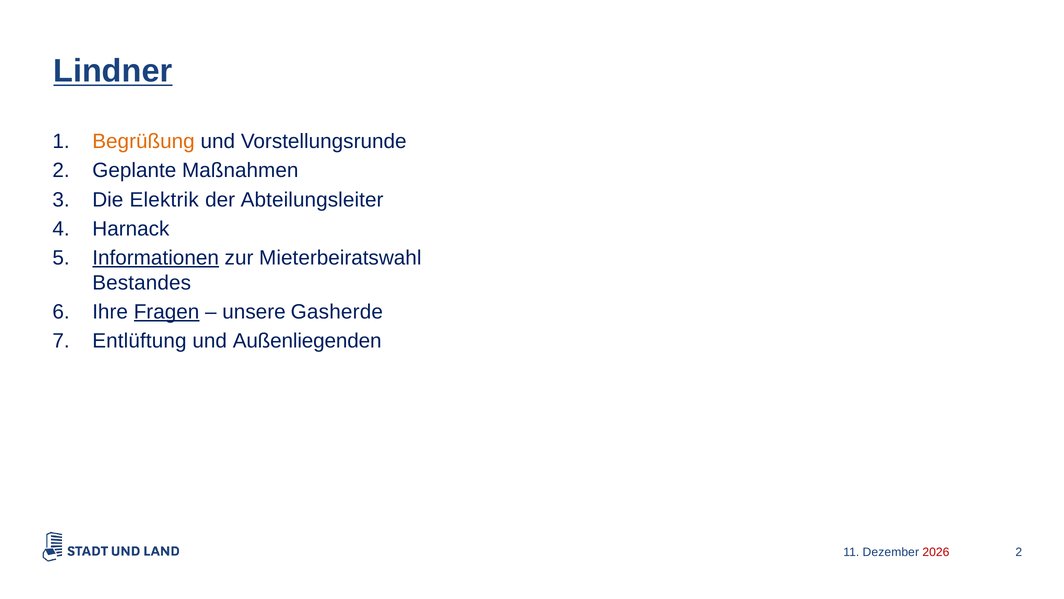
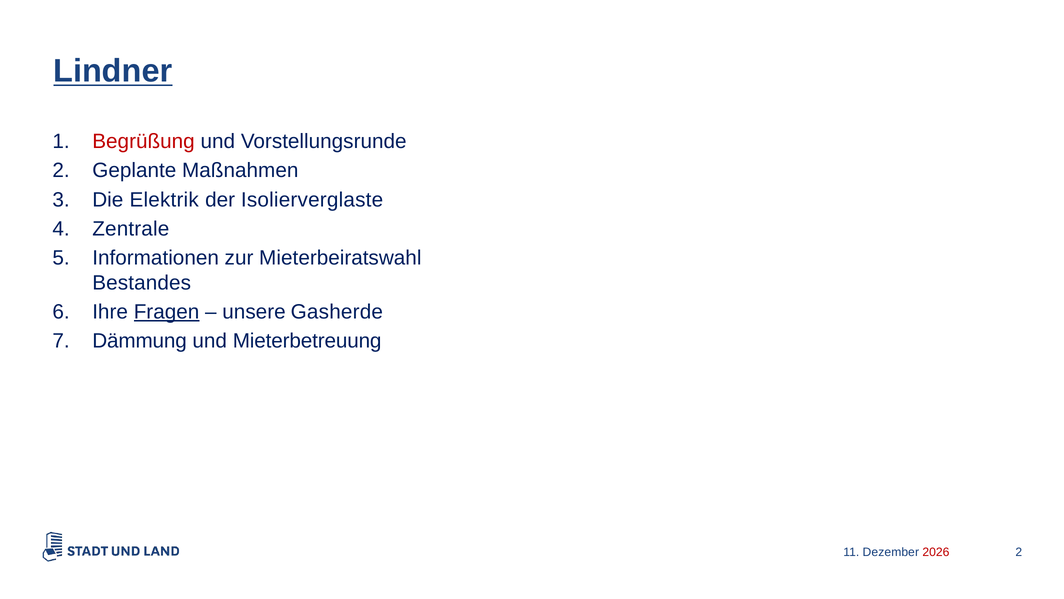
Begrüßung colour: orange -> red (144, 141)
Abteilungsleiter: Abteilungsleiter -> Isolierverglaste (312, 200)
Harnack: Harnack -> Zentrale (131, 229)
Informationen underline: present -> none (156, 258)
Entlüftung: Entlüftung -> Dämmung (140, 341)
Außenliegenden: Außenliegenden -> Mieterbetreuung (307, 341)
